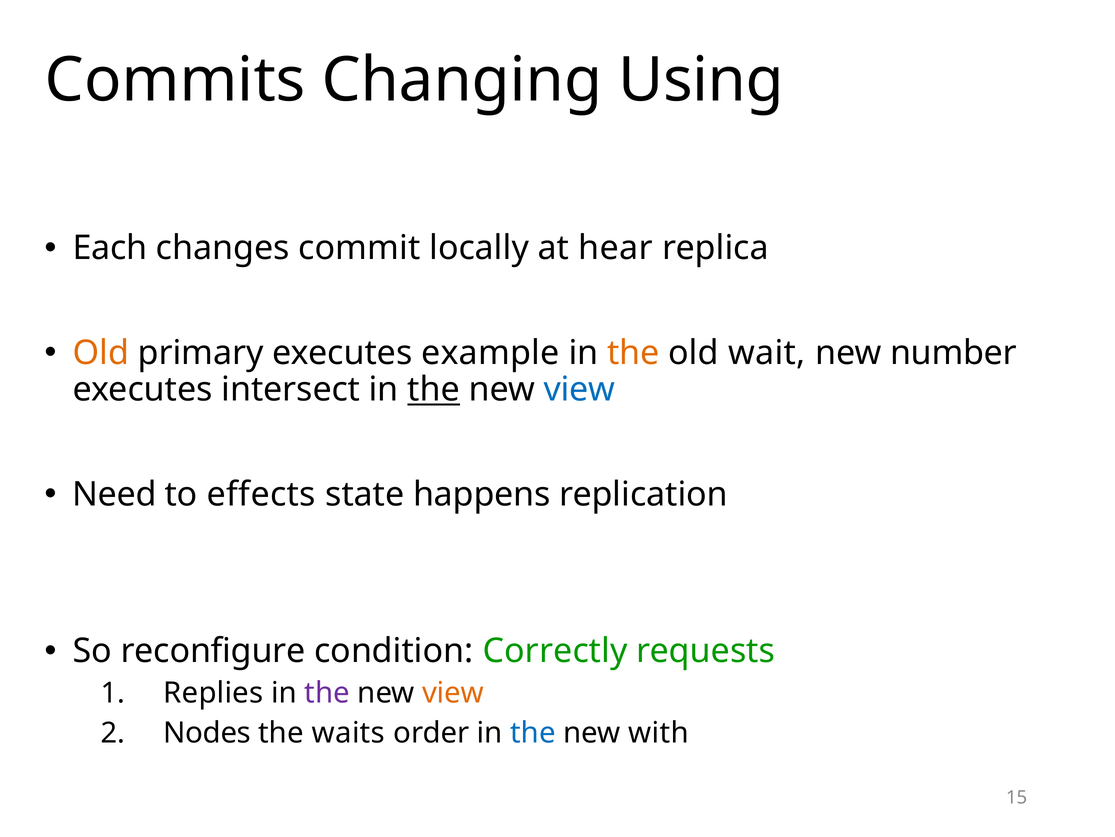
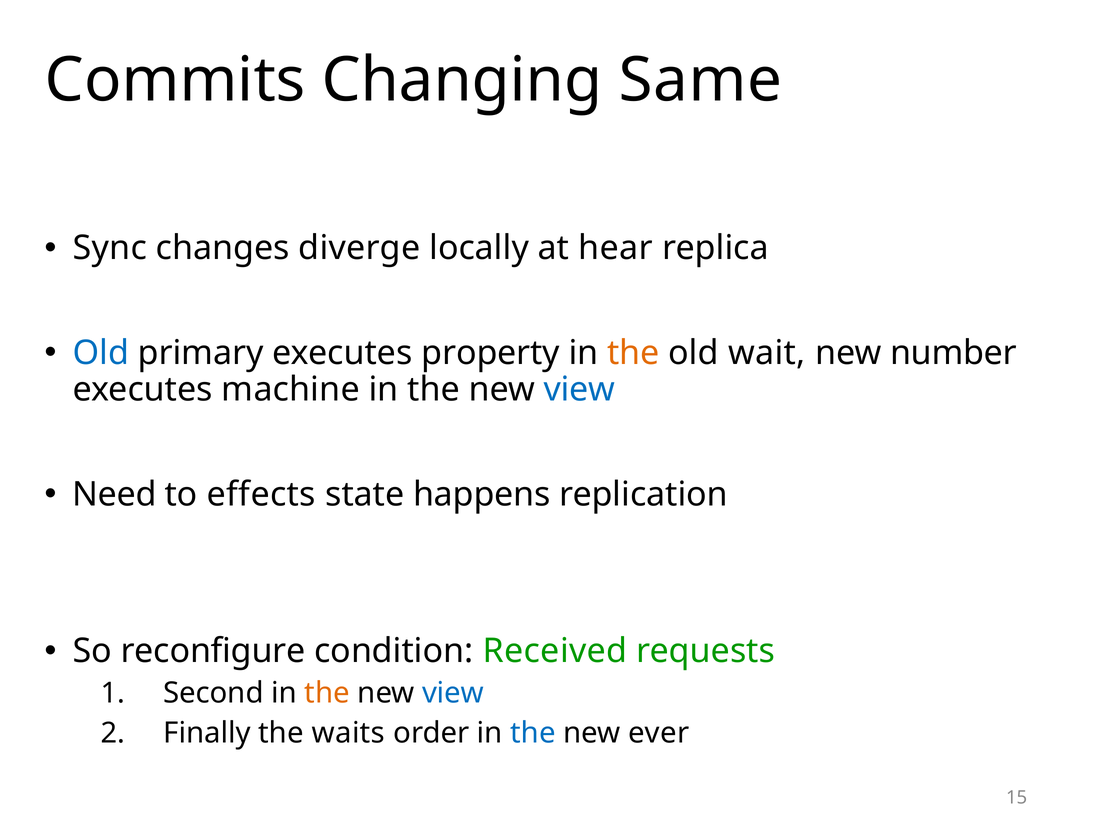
Using: Using -> Same (700, 80)
Each: Each -> Sync (110, 248)
commit: commit -> diverge (359, 248)
Old colour: orange -> blue (101, 353)
example: example -> property (491, 353)
intersect: intersect -> machine (291, 389)
the underline: present -> none (434, 389)
Correctly: Correctly -> Received (555, 651)
Replies: Replies -> Second (213, 693)
the colour: purple -> orange (327, 693)
view colour: orange -> blue (453, 693)
Nodes: Nodes -> Finally (207, 732)
with: with -> ever (659, 732)
